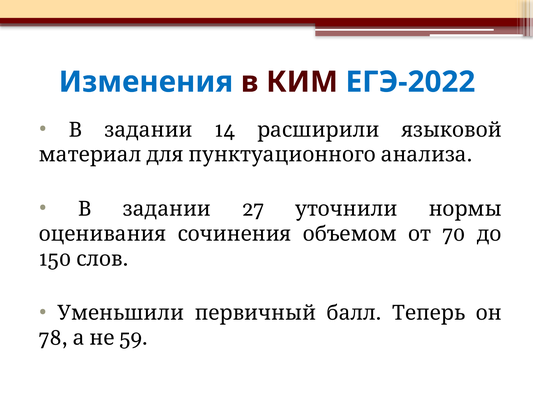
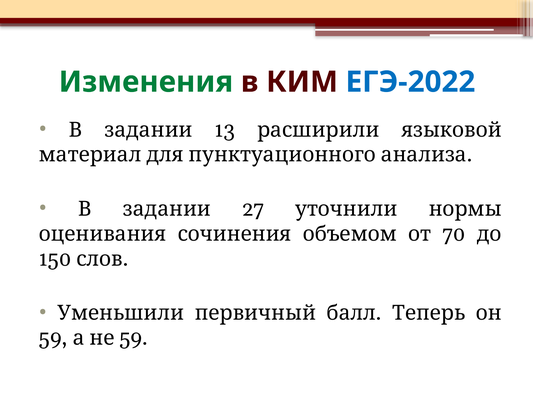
Изменения colour: blue -> green (146, 82)
14: 14 -> 13 (225, 130)
78: 78 -> 59 (53, 338)
